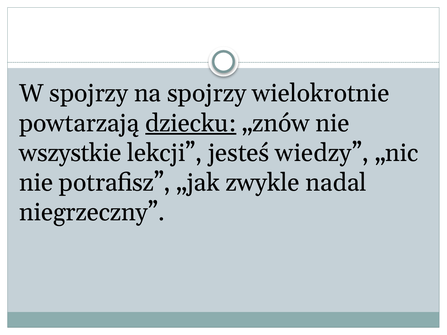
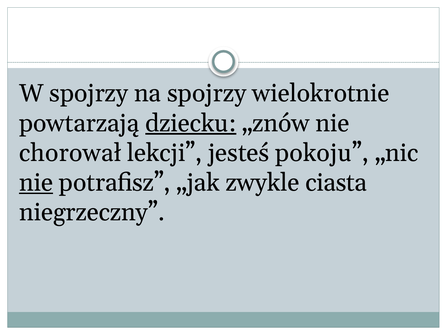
wszystkie: wszystkie -> chorował (70, 153)
wiedzy: wiedzy -> pokoju (322, 153)
nie underline: none -> present (36, 183)
nadal: nadal -> ciasta (336, 183)
